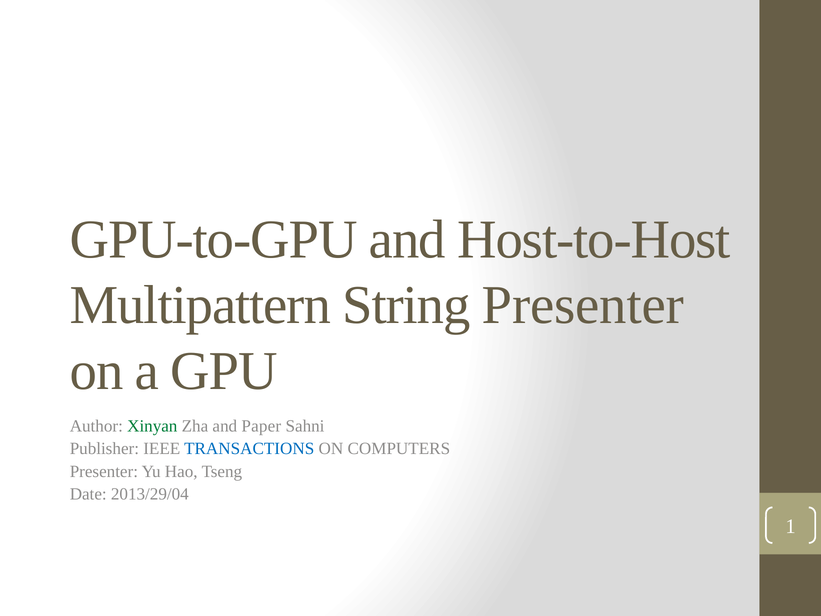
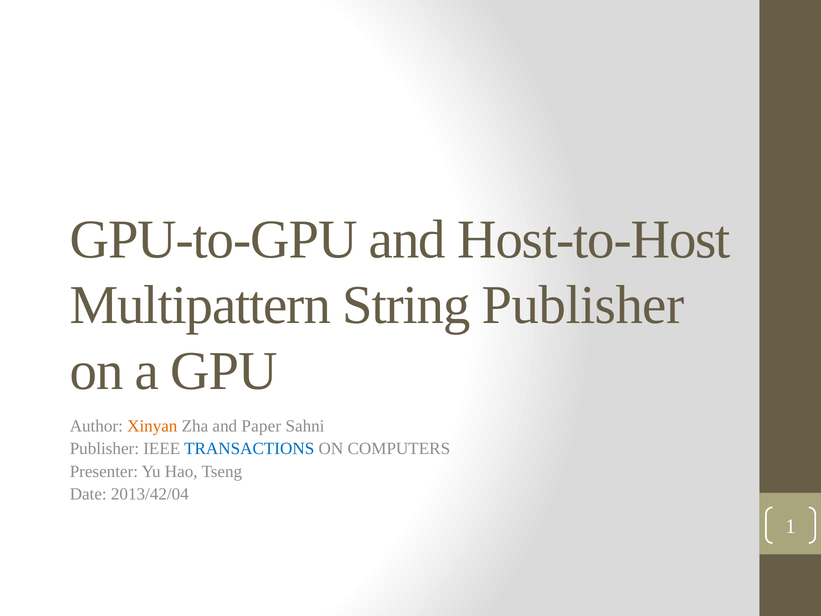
String Presenter: Presenter -> Publisher (583, 305)
Xinyan colour: green -> orange (152, 426)
2013/29/04: 2013/29/04 -> 2013/42/04 (150, 494)
